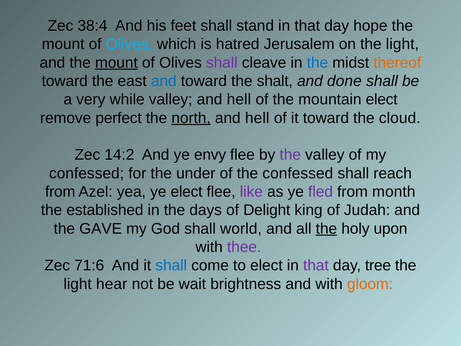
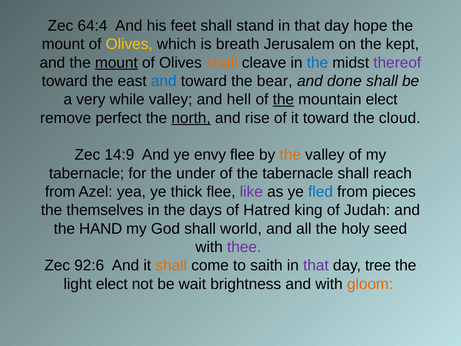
38:4: 38:4 -> 64:4 (92, 26)
Olives colour: light blue -> yellow (129, 44)
hatred: hatred -> breath (238, 44)
on the light: light -> kept (402, 44)
shall colour: purple -> orange (222, 63)
thereof colour: orange -> purple (397, 63)
shalt: shalt -> bear (275, 81)
the underline: none -> present (283, 99)
hell: hell -> rise (257, 118)
14:2: 14:2 -> 14:9 (119, 155)
the colour: purple -> orange (290, 155)
confessed: confessed -> tabernacle (87, 173)
the confessed: confessed -> tabernacle (298, 173)
ye elect: elect -> thick (186, 192)
fled colour: purple -> blue (321, 192)
month: month -> pieces (394, 192)
established: established -> themselves (105, 210)
Delight: Delight -> Hatred (267, 210)
GAVE: GAVE -> HAND (101, 229)
the underline: present -> none (326, 229)
upon: upon -> seed (390, 229)
71:6: 71:6 -> 92:6 (89, 265)
shall colour: blue -> orange (171, 265)
to elect: elect -> saith (266, 265)
light hear: hear -> elect (112, 284)
